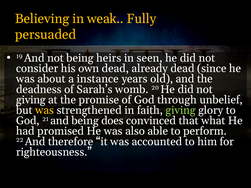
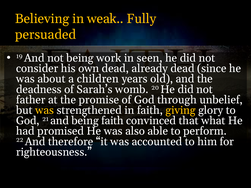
heirs: heirs -> work (109, 58)
instance: instance -> children (98, 79)
giving: giving -> father (31, 100)
giving colour: light green -> yellow (181, 110)
being does: does -> faith (112, 121)
